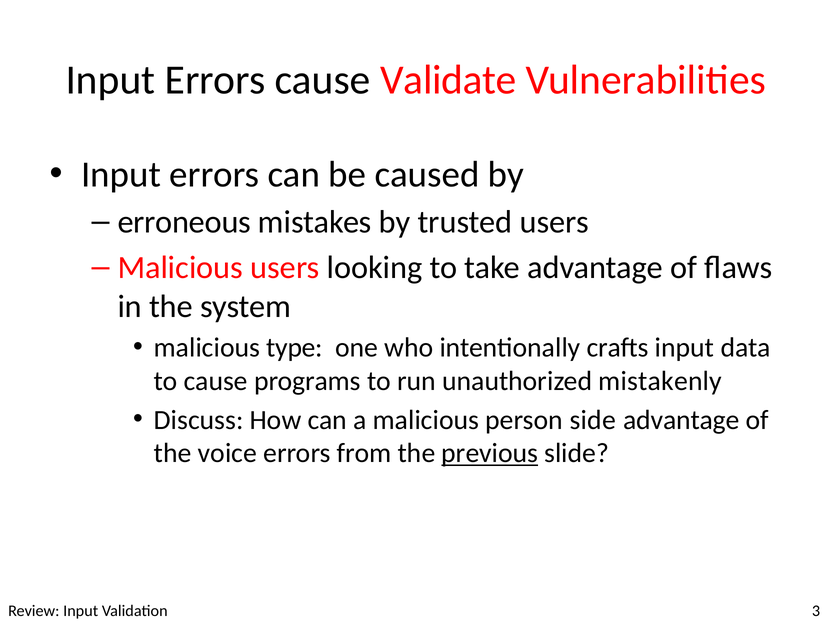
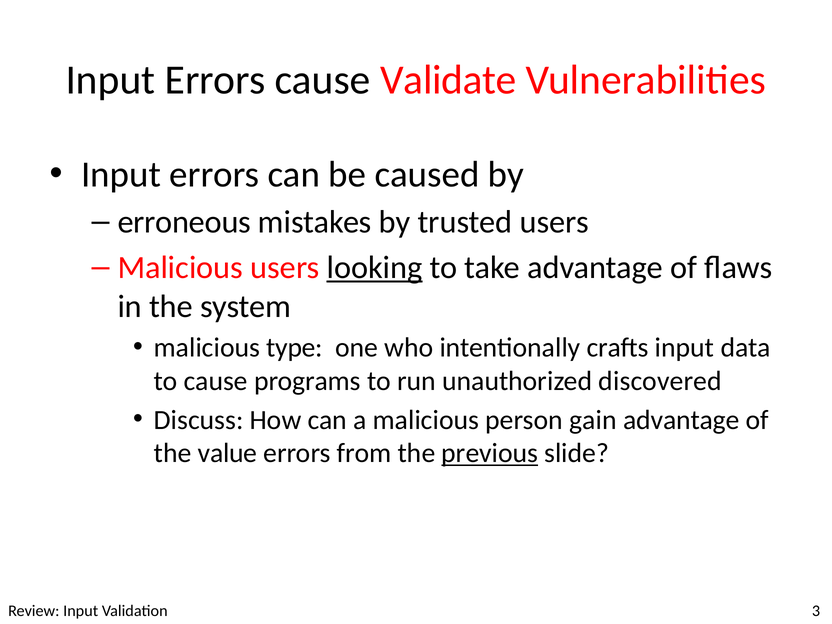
looking underline: none -> present (375, 268)
mistakenly: mistakenly -> discovered (660, 381)
side: side -> gain (593, 420)
voice: voice -> value (228, 453)
